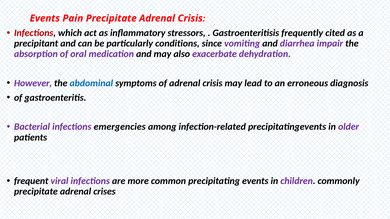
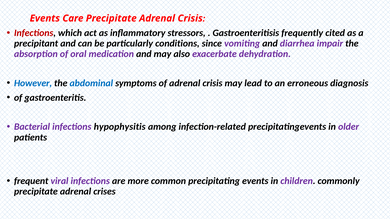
Pain: Pain -> Care (73, 18)
However colour: purple -> blue (33, 83)
emergencies: emergencies -> hypophysitis (120, 127)
